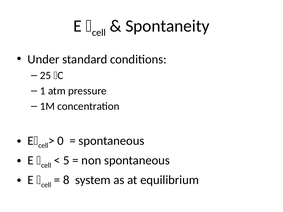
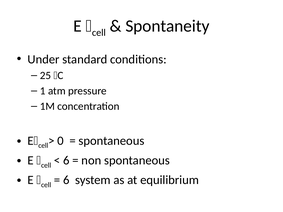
5: 5 -> 6 (66, 161)
8: 8 -> 6 (66, 180)
